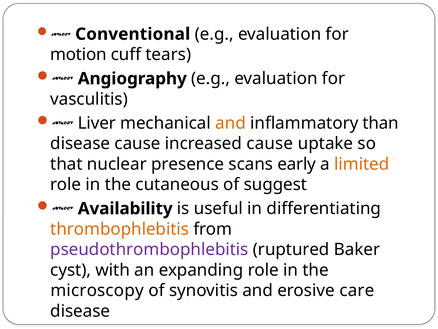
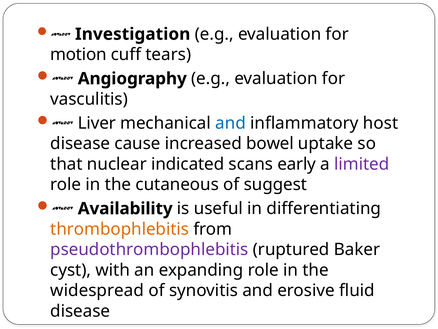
Conventional: Conventional -> Investigation (133, 34)
and colour: orange -> blue (231, 123)
than: than -> host (381, 123)
increased cause: cause -> bowel (270, 143)
presence: presence -> indicated (188, 164)
limited colour: orange -> purple (362, 164)
microscopy: microscopy -> widespread (97, 290)
care: care -> fluid (357, 290)
